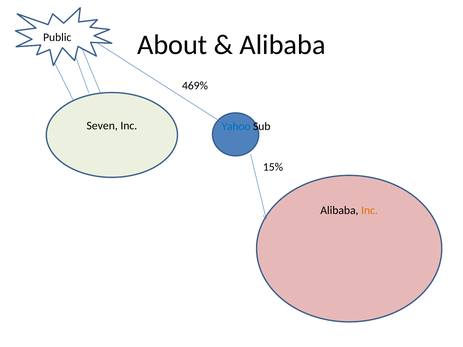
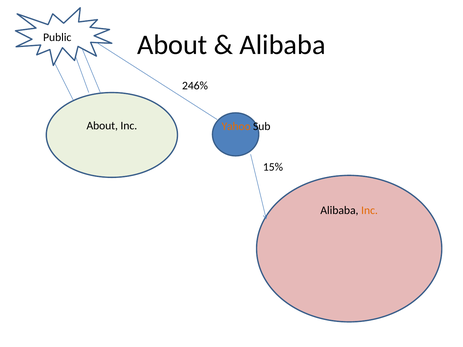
469%: 469% -> 246% (195, 86)
Seven: Seven -> About (102, 126)
Yahoo colour: blue -> orange (236, 126)
